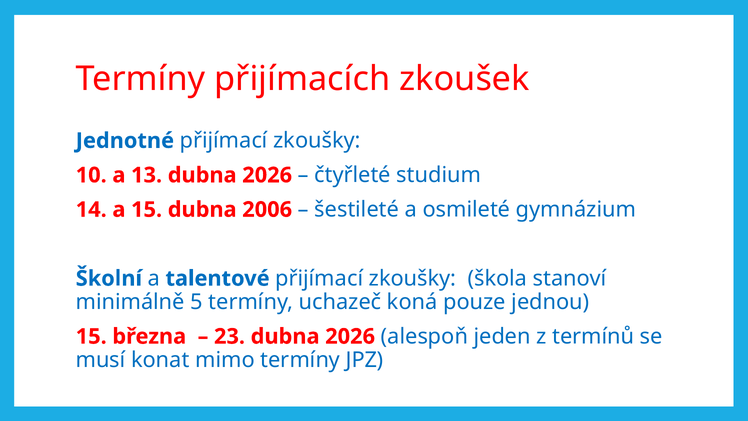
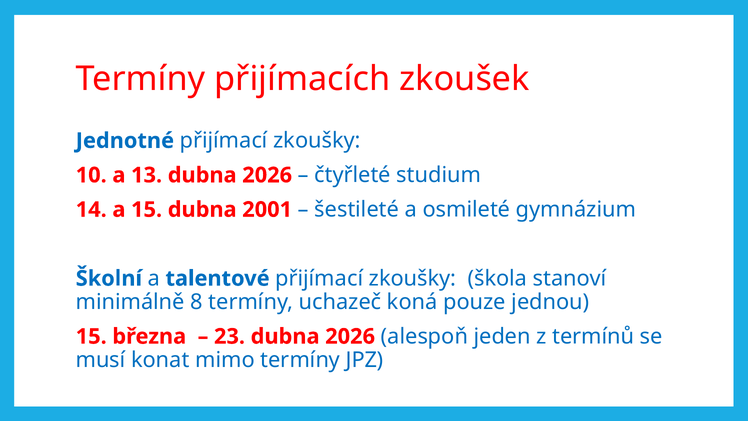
2006: 2006 -> 2001 (267, 210)
5: 5 -> 8 (197, 302)
